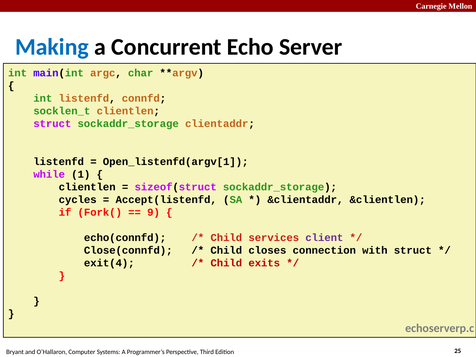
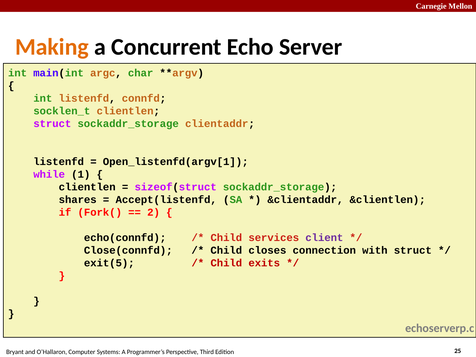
Making colour: blue -> orange (52, 47)
cycles: cycles -> shares (78, 200)
9: 9 -> 2 (154, 212)
exit(4: exit(4 -> exit(5 (109, 263)
